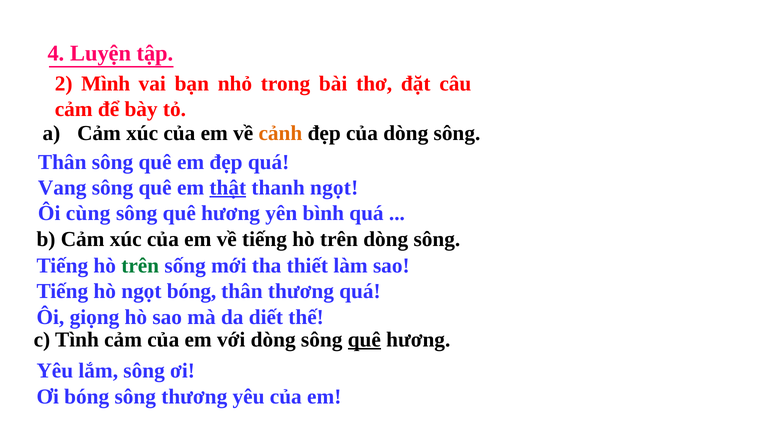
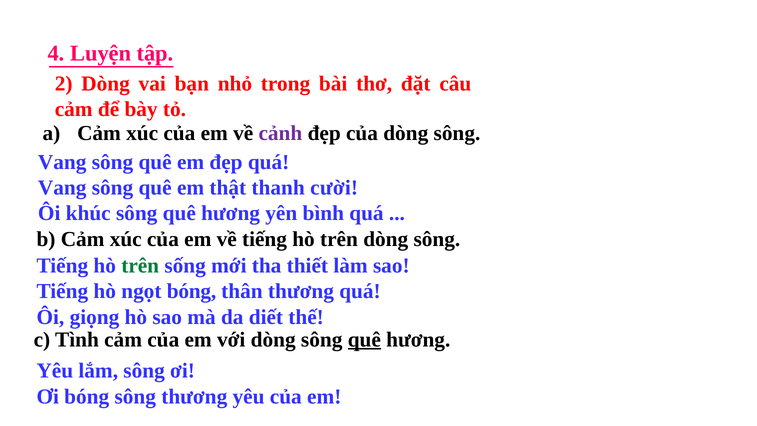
2 Mình: Mình -> Dòng (106, 84)
cảnh colour: orange -> purple (280, 133)
Thân: Thân -> Vang (62, 162)
thật underline: present -> none (228, 188)
thanh ngọt: ngọt -> cười (334, 188)
cùng: cùng -> khúc (88, 213)
